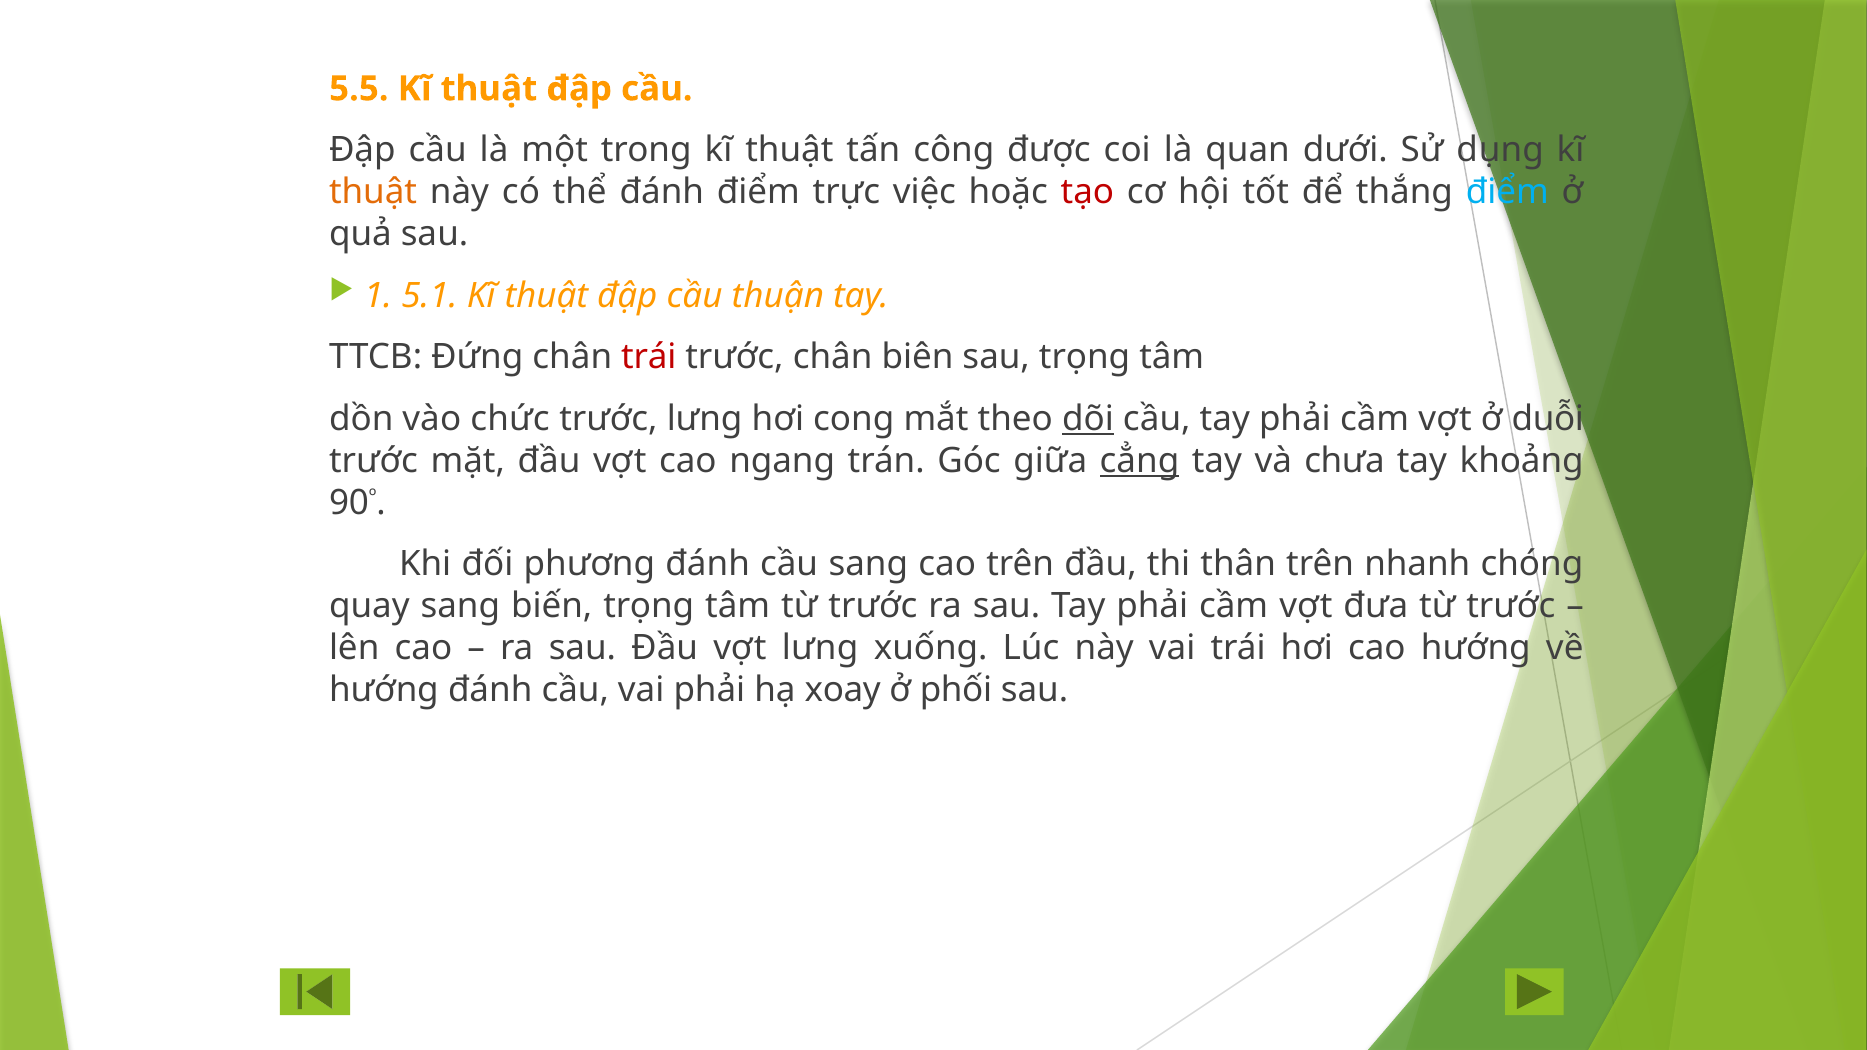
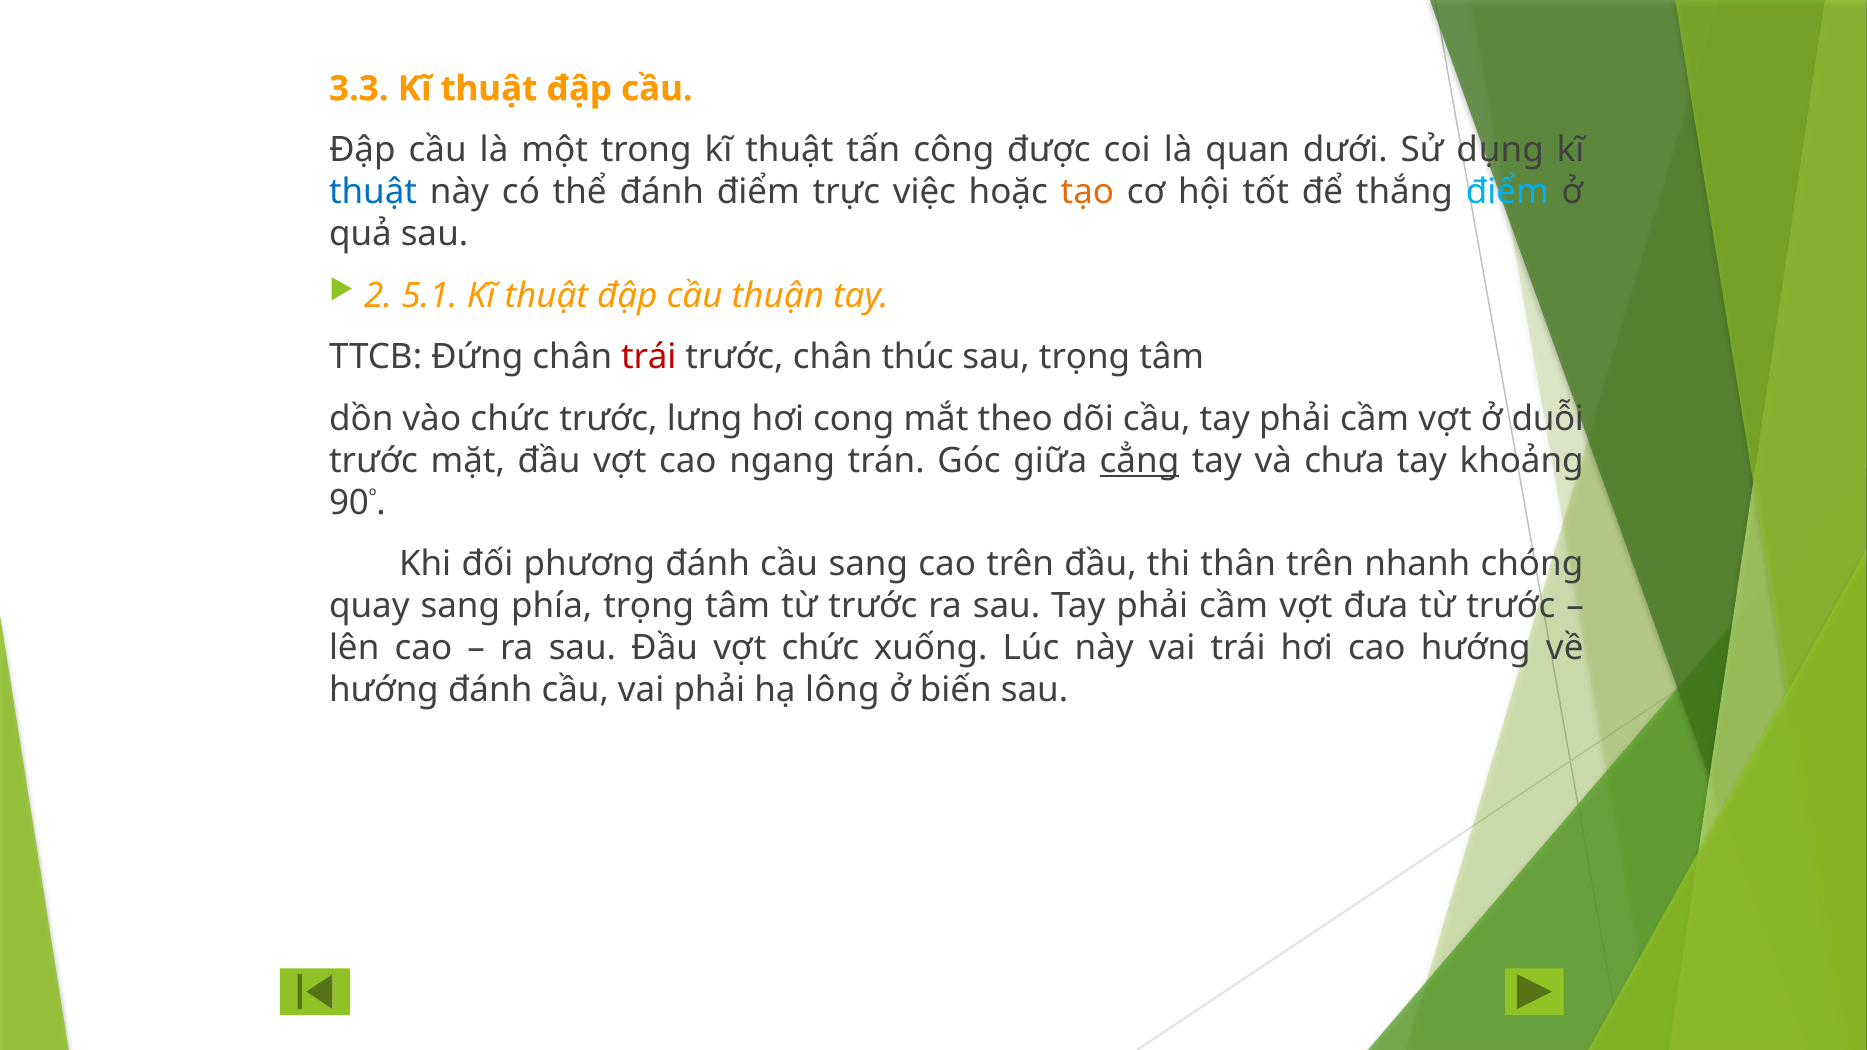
5.5: 5.5 -> 3.3 (359, 89)
thuật colour: orange -> blue (373, 192)
tạo colour: red -> orange (1087, 192)
1: 1 -> 2 (378, 296)
biên: biên -> thúc (918, 357)
dõi underline: present -> none (1088, 419)
biến: biến -> phía (552, 606)
vợt lưng: lưng -> chức (820, 648)
xoay: xoay -> lông (842, 690)
phối: phối -> biến (956, 690)
